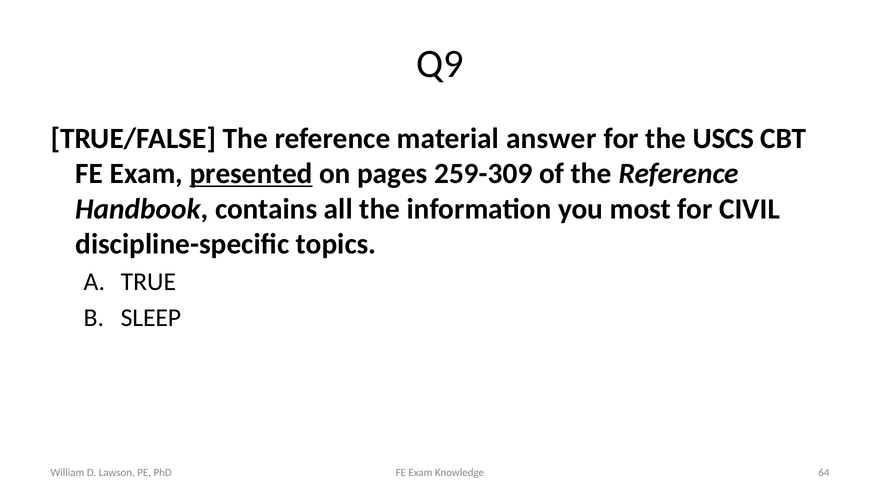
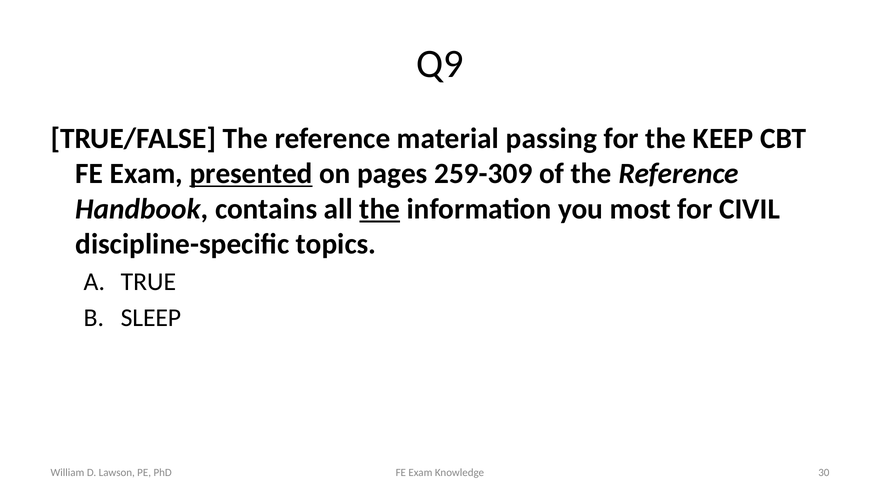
answer: answer -> passing (551, 138)
USCS: USCS -> KEEP (723, 138)
the underline: none -> present (380, 209)
64: 64 -> 30 (824, 473)
